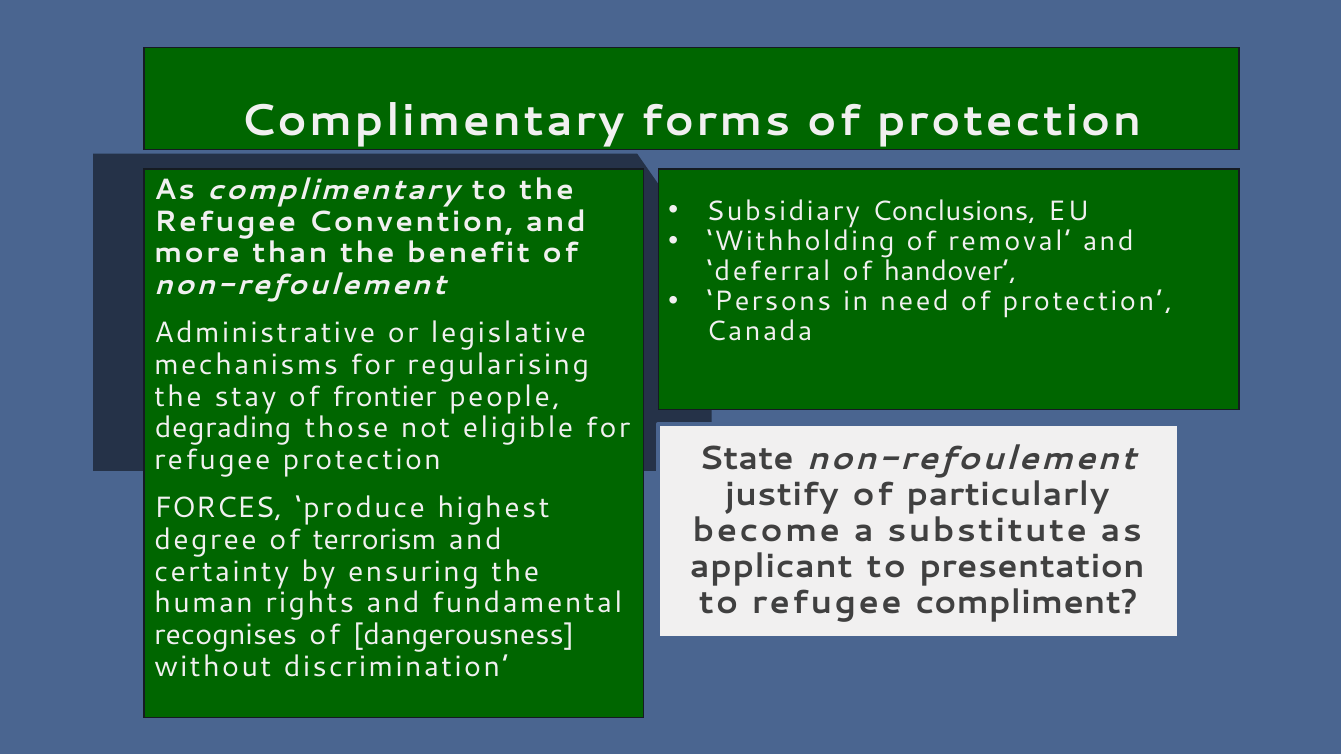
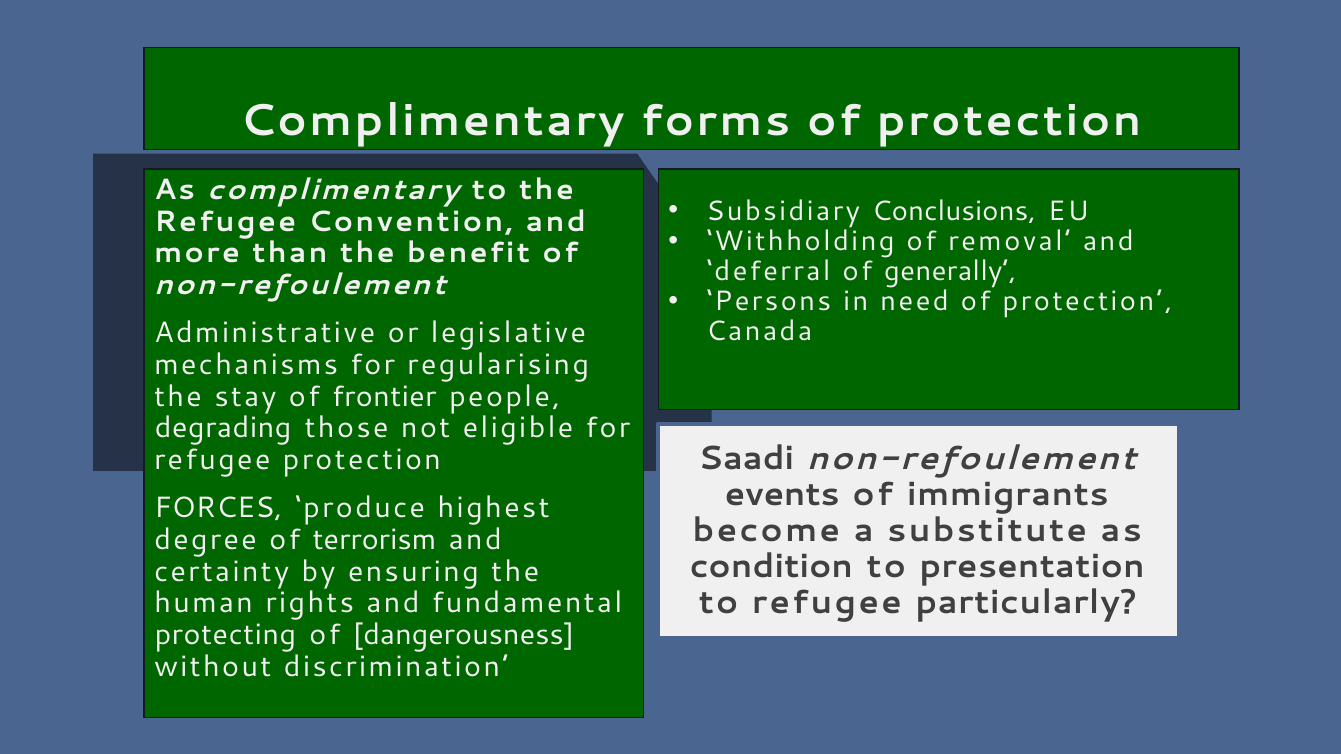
handover: handover -> generally (950, 271)
State: State -> Saadi (746, 458)
justify: justify -> events (782, 495)
particularly: particularly -> immigrants (1008, 495)
applicant: applicant -> condition (771, 567)
compliment: compliment -> particularly (1026, 603)
recognises: recognises -> protecting (225, 635)
